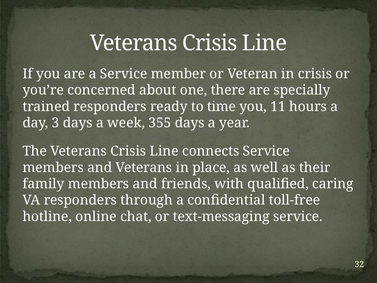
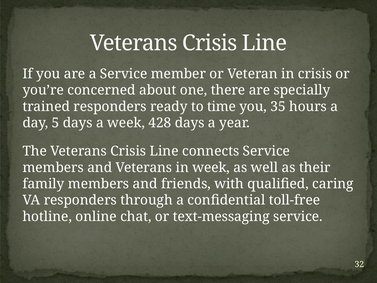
11: 11 -> 35 (278, 106)
3: 3 -> 5 (56, 123)
355: 355 -> 428 (160, 123)
in place: place -> week (211, 167)
